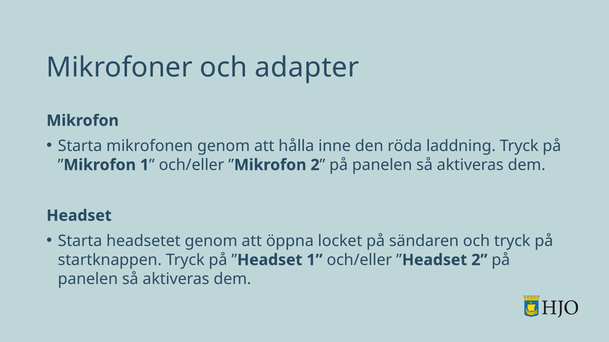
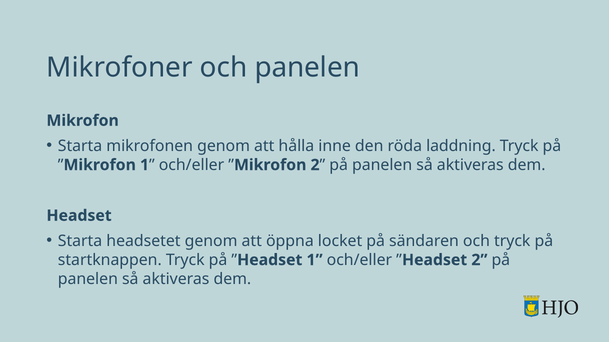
och adapter: adapter -> panelen (307, 68)
